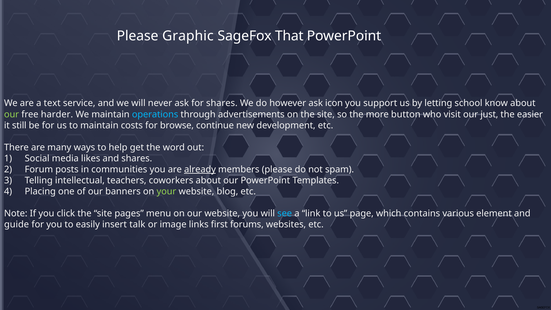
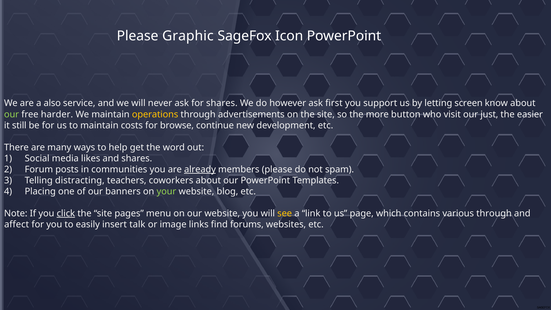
That: That -> Icon (289, 36)
text: text -> also (52, 103)
icon: icon -> first (334, 103)
school: school -> screen (469, 103)
operations colour: light blue -> yellow (155, 114)
intellectual: intellectual -> distracting (80, 180)
click underline: none -> present (66, 213)
see colour: light blue -> yellow (285, 213)
various element: element -> through (494, 213)
guide: guide -> affect (17, 224)
first: first -> find (219, 224)
